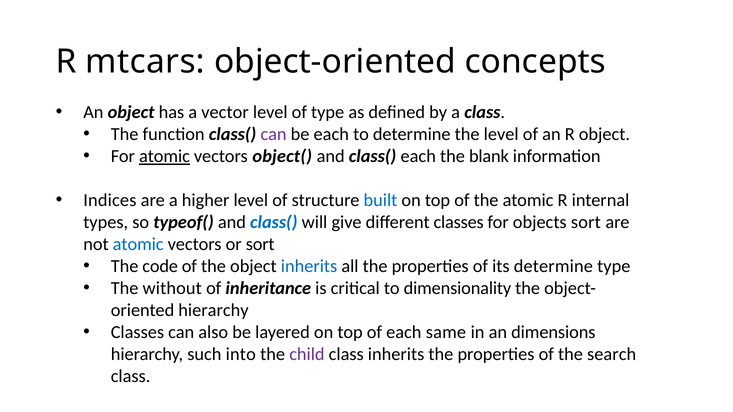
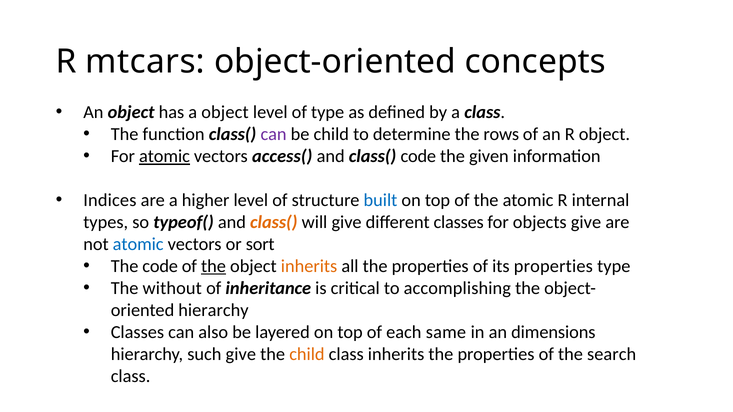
a vector: vector -> object (225, 113)
be each: each -> child (331, 135)
the level: level -> rows (501, 135)
object(: object( -> access( (282, 156)
class( each: each -> code (418, 156)
blank: blank -> given (489, 156)
class( colour: blue -> orange (274, 222)
objects sort: sort -> give (586, 222)
the underline: none -> present (213, 266)
inherits colour: blue -> orange (309, 266)
its determine: determine -> properties (553, 266)
dimensionality: dimensionality -> accomplishing (457, 288)
such into: into -> give (241, 354)
child colour: purple -> orange (307, 354)
